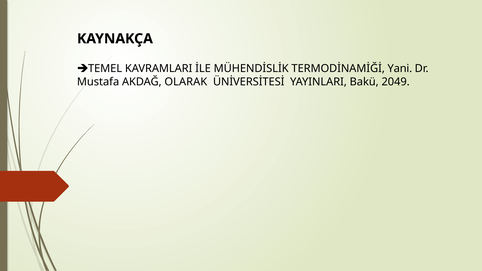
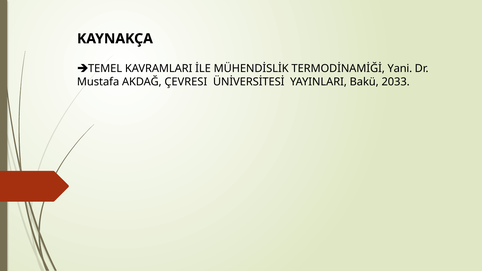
OLARAK: OLARAK -> ÇEVRESI (186, 82)
2049: 2049 -> 2033 (396, 82)
